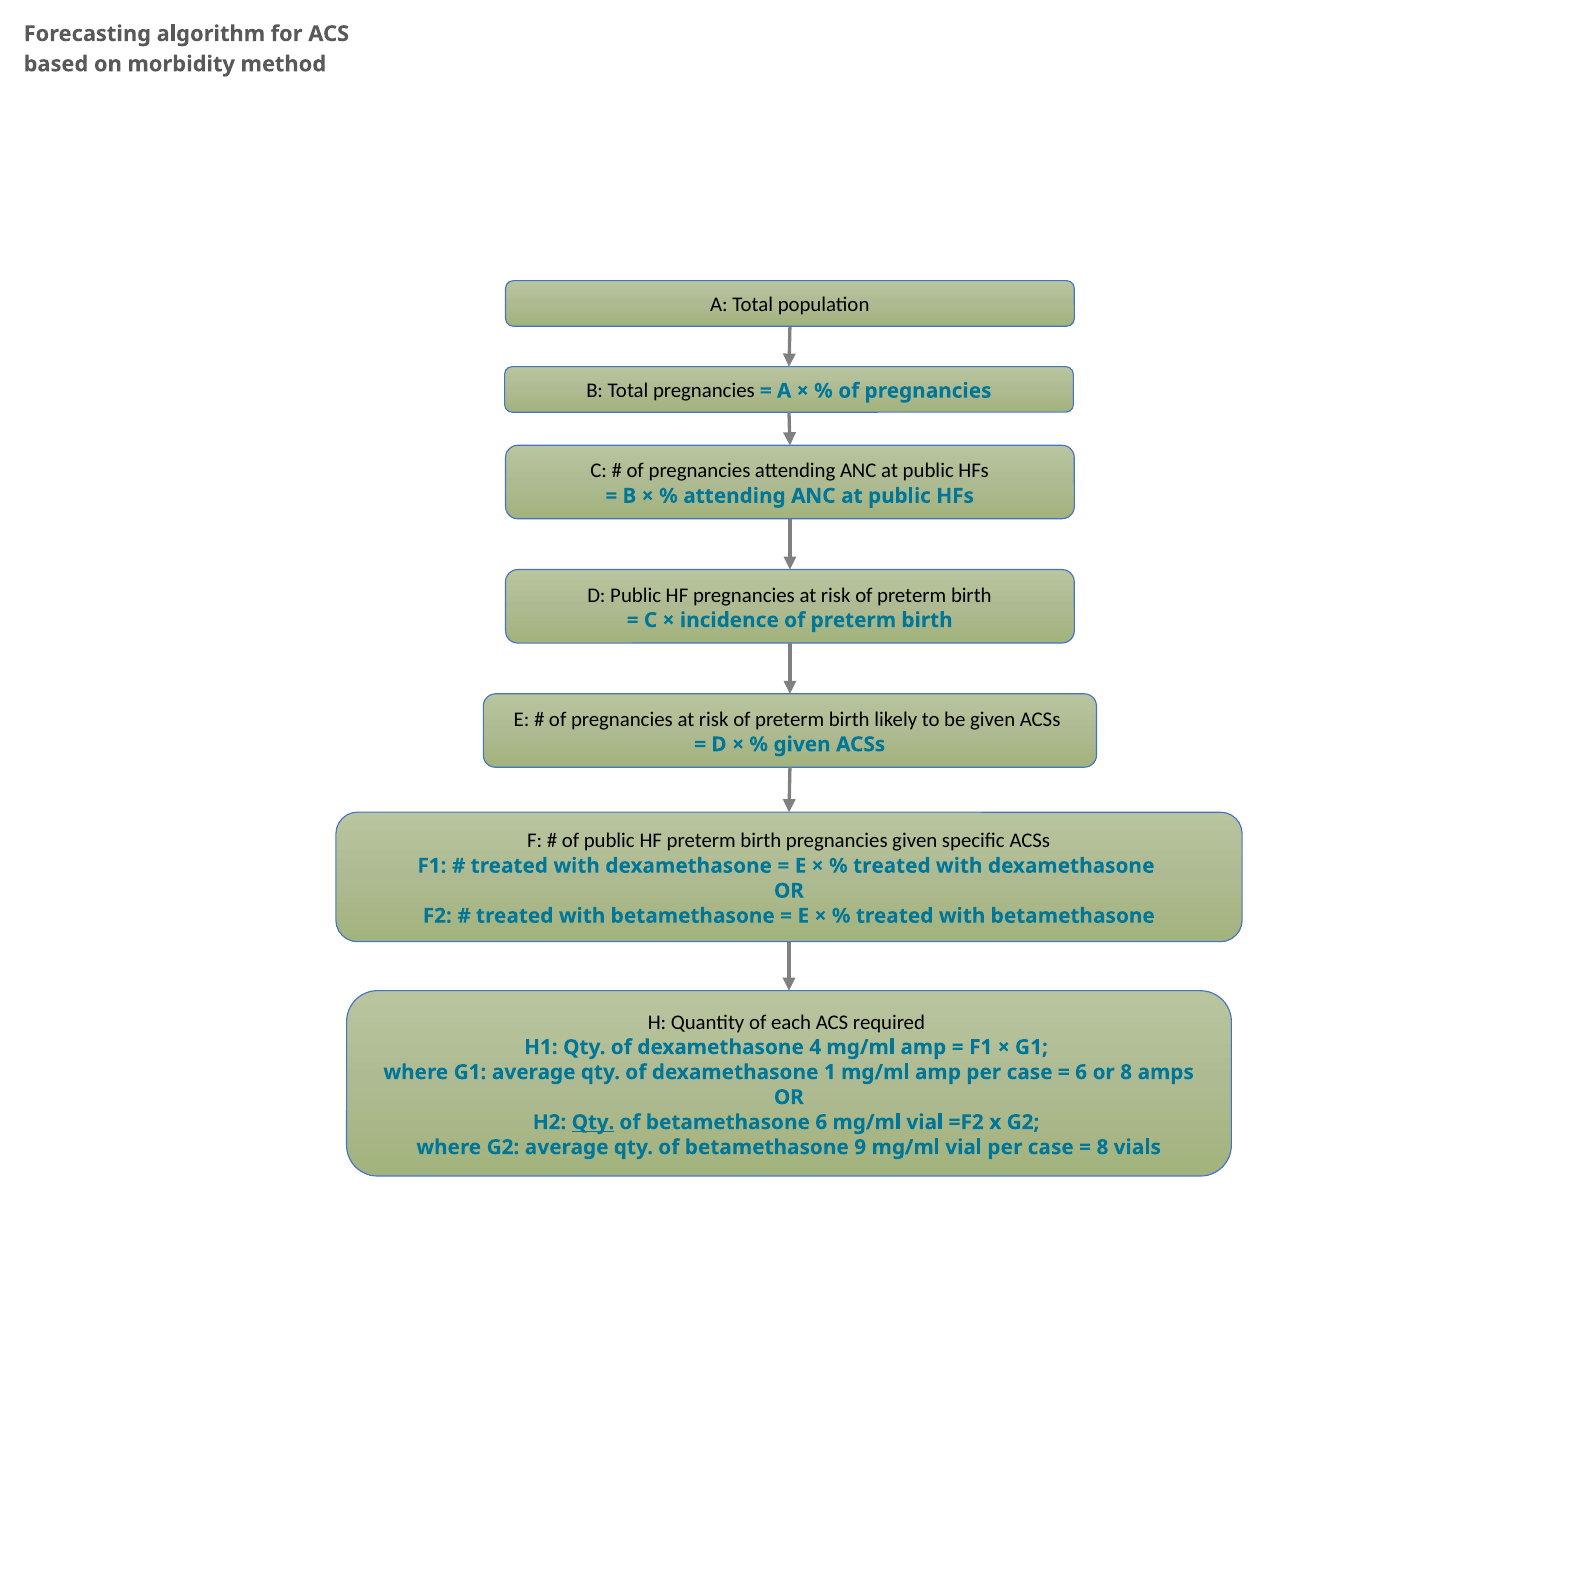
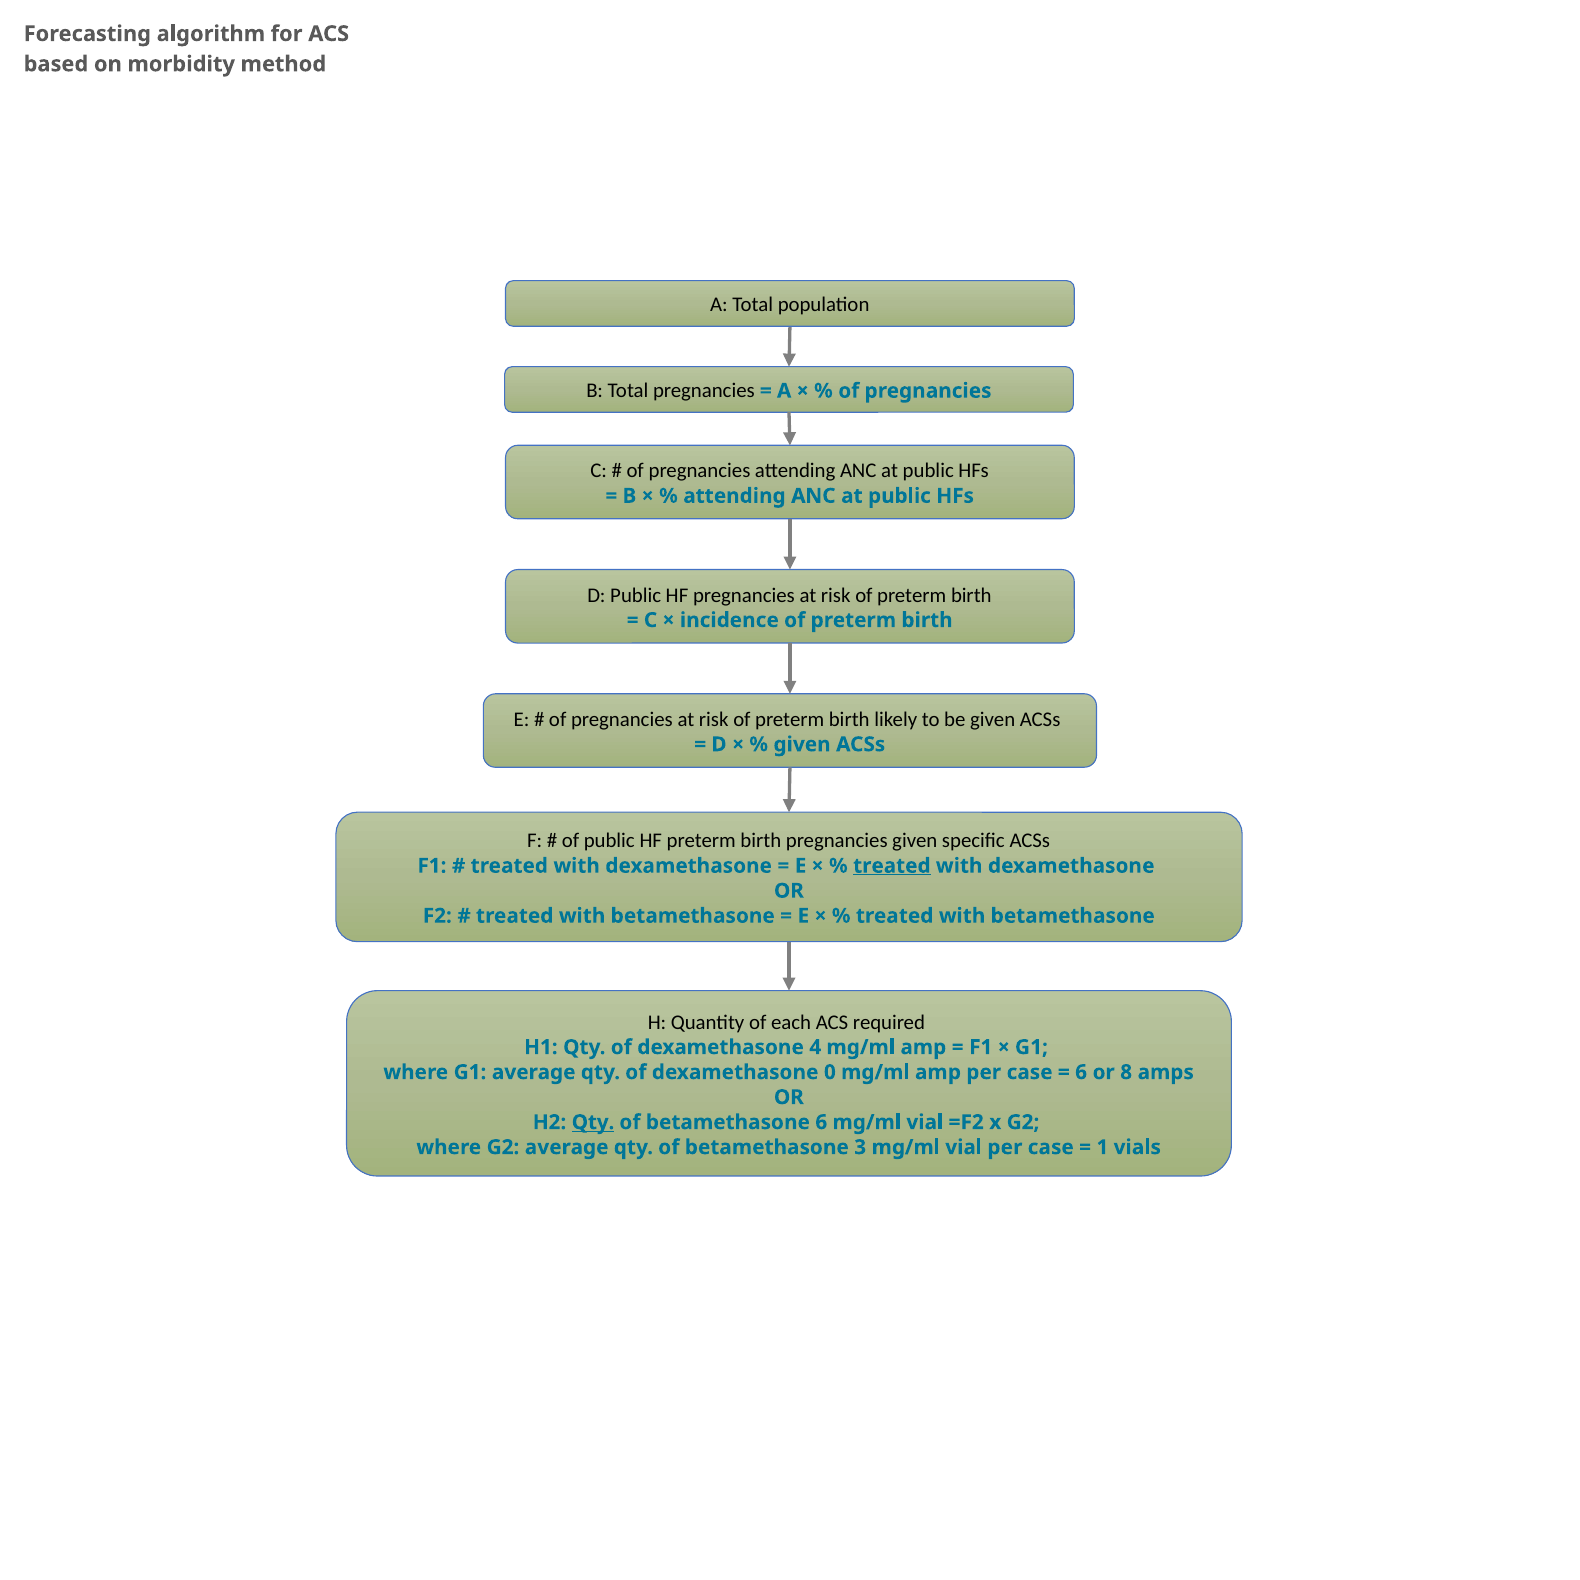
treated underline: none -> present (892, 866)
1: 1 -> 0 (830, 1072)
9: 9 -> 3 (860, 1147)
8: 8 -> 1 (1102, 1147)
